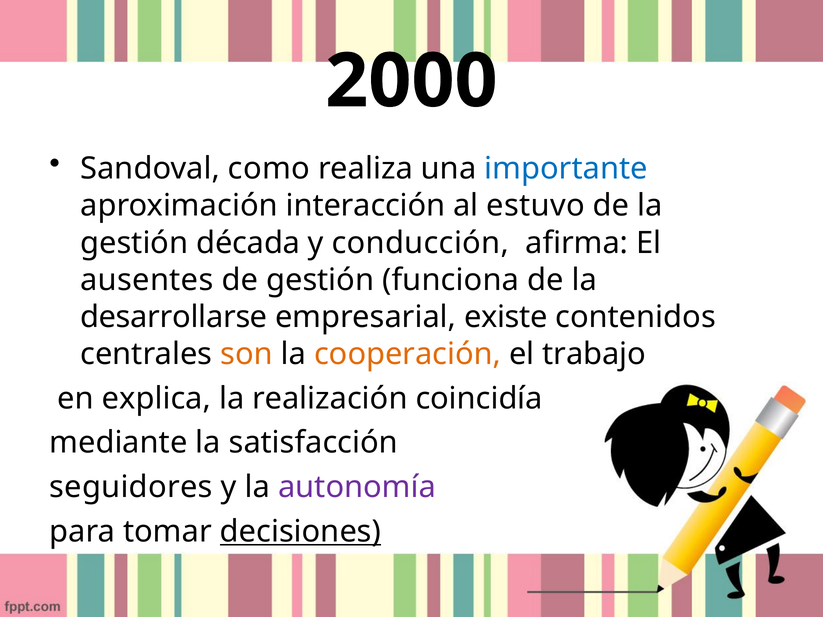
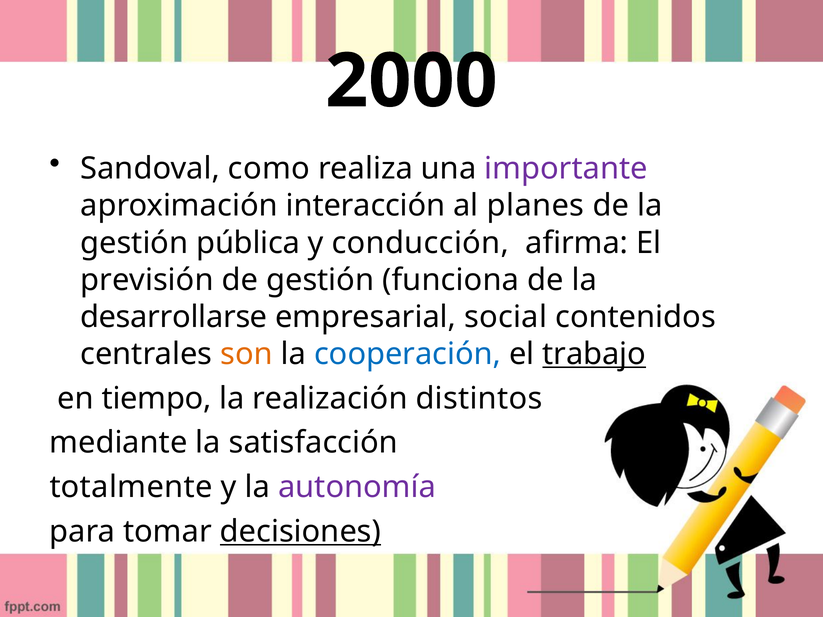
importante colour: blue -> purple (566, 169)
estuvo: estuvo -> planes (536, 206)
década: década -> pública (248, 243)
ausentes: ausentes -> previsión (147, 280)
existe: existe -> social (506, 317)
cooperación colour: orange -> blue (408, 354)
trabajo underline: none -> present (594, 354)
explica: explica -> tiempo (157, 399)
coincidía: coincidía -> distintos (479, 399)
seguidores: seguidores -> totalmente (131, 487)
